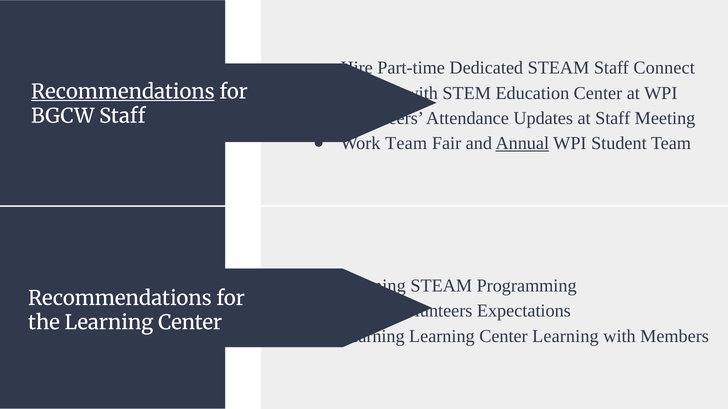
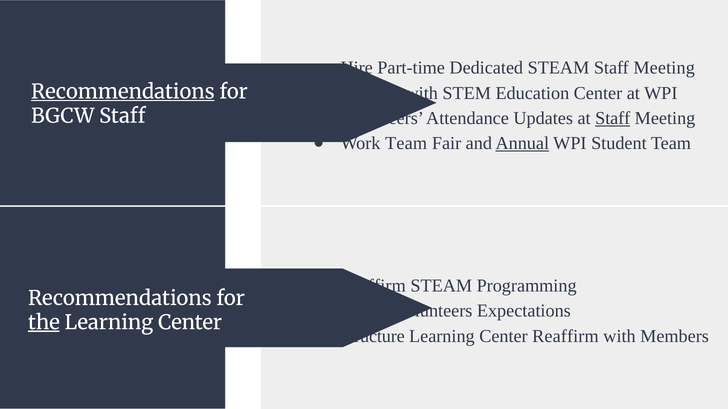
STEAM Staff Connect: Connect -> Meeting (664, 68)
Staff underline: none -> present (613, 118)
Learning: Learning -> Reaffirm (373, 286)
the underline: none -> present (44, 323)
Learning: Learning -> Structure (372, 336)
Center Learning: Learning -> Reaffirm (565, 336)
